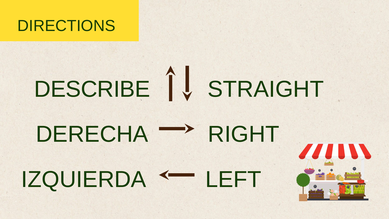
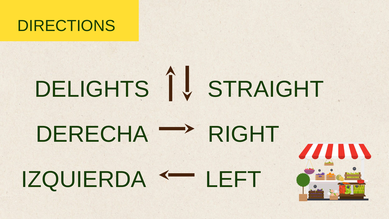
DESCRIBE: DESCRIBE -> DELIGHTS (92, 89)
